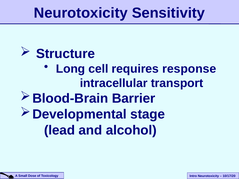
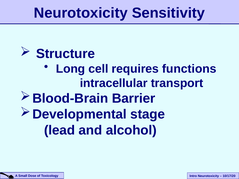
response: response -> functions (189, 69)
